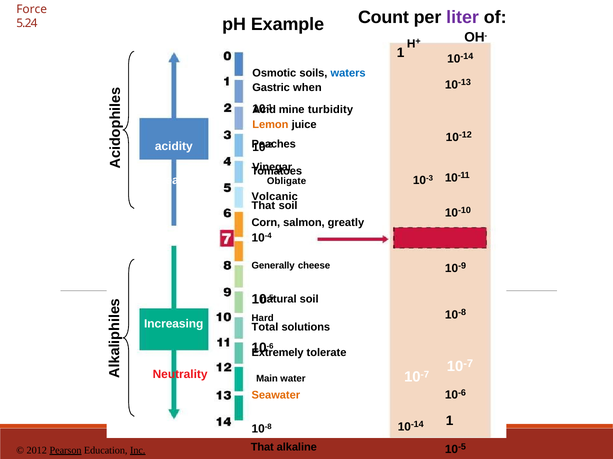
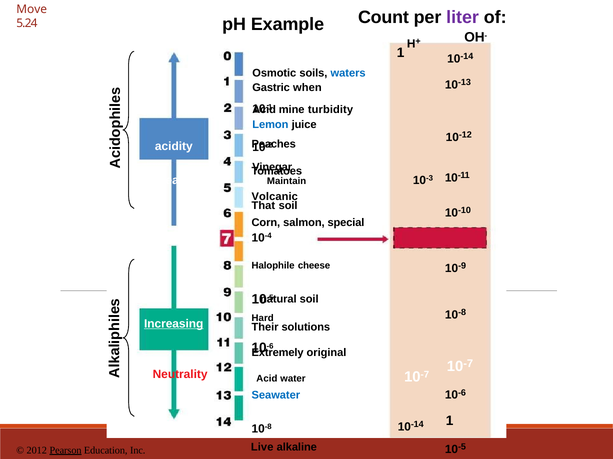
Force: Force -> Move (32, 9)
Lemon colour: orange -> blue (270, 125)
Obligate: Obligate -> Maintain (287, 181)
greatly: greatly -> special (346, 223)
Generally: Generally -> Halophile (273, 266)
Increasing underline: none -> present (174, 324)
Total: Total -> Their (265, 327)
tolerate: tolerate -> original (327, 353)
Neutrality Main: Main -> Acid (267, 379)
Seawater colour: orange -> blue (276, 396)
That: That -> Live (262, 448)
Inc underline: present -> none (138, 451)
